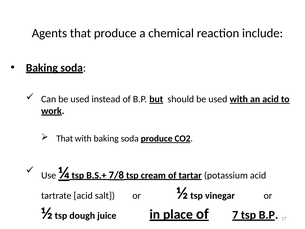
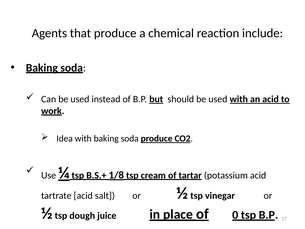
That: That -> Idea (65, 138)
7/8: 7/8 -> 1/8 (116, 175)
7: 7 -> 0 (235, 215)
